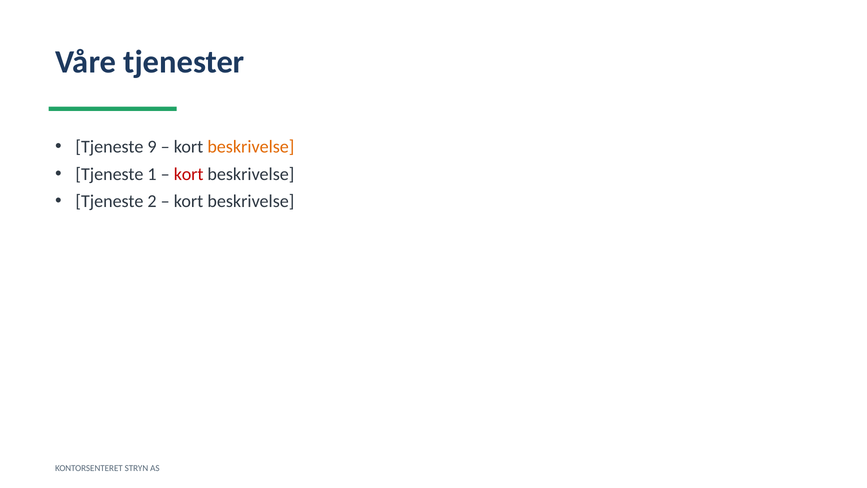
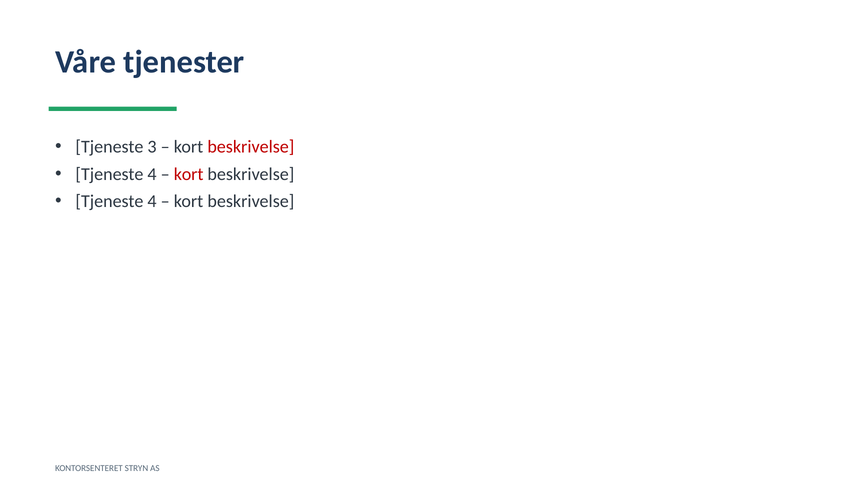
9: 9 -> 3 (152, 147)
beskrivelse colour: orange -> red (251, 147)
1: 1 -> 4 (152, 174)
2: 2 -> 4 (152, 201)
